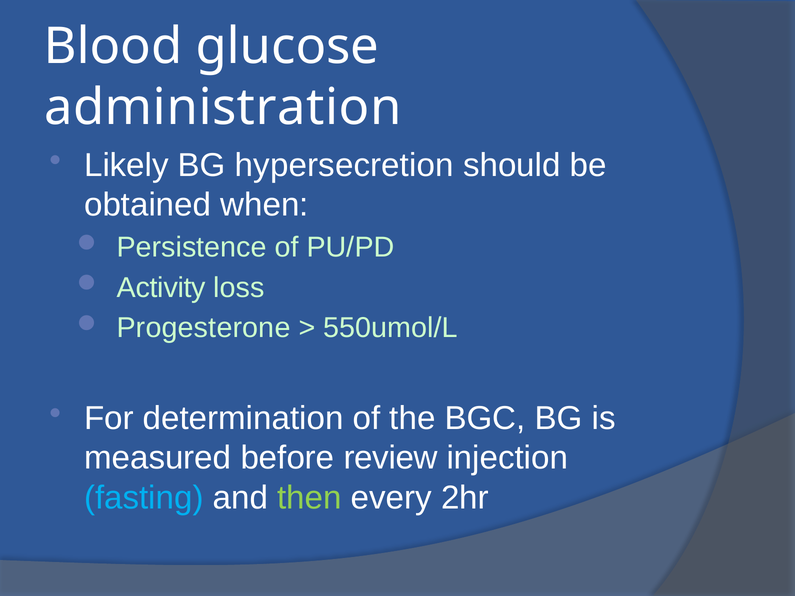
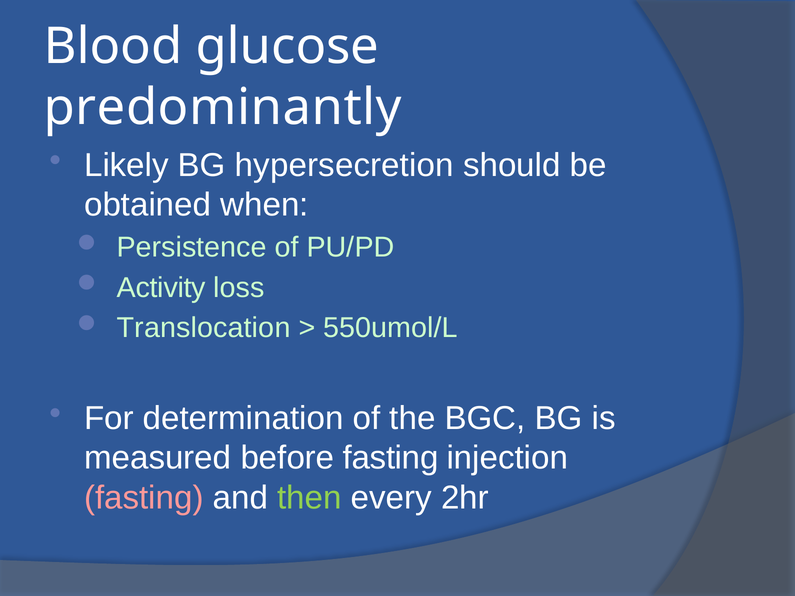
administration: administration -> predominantly (223, 108)
Progesterone: Progesterone -> Translocation (204, 328)
before review: review -> fasting (391, 458)
fasting colour: light blue -> pink (144, 498)
